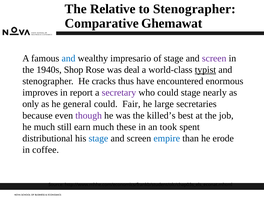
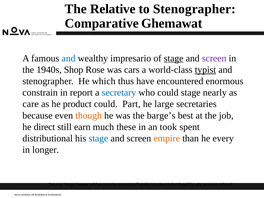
stage underline: none -> present (174, 58)
deal: deal -> cars (132, 70)
cracks: cracks -> which (104, 81)
improves: improves -> constrain (40, 93)
secretary colour: purple -> blue (119, 93)
only: only -> care (31, 104)
general: general -> product (77, 104)
Fair: Fair -> Part (131, 104)
though colour: purple -> orange (89, 115)
killed’s: killed’s -> barge’s (161, 115)
he much: much -> direct (44, 127)
empire colour: blue -> orange (167, 138)
erode: erode -> every (223, 138)
coffee: coffee -> longer (46, 150)
